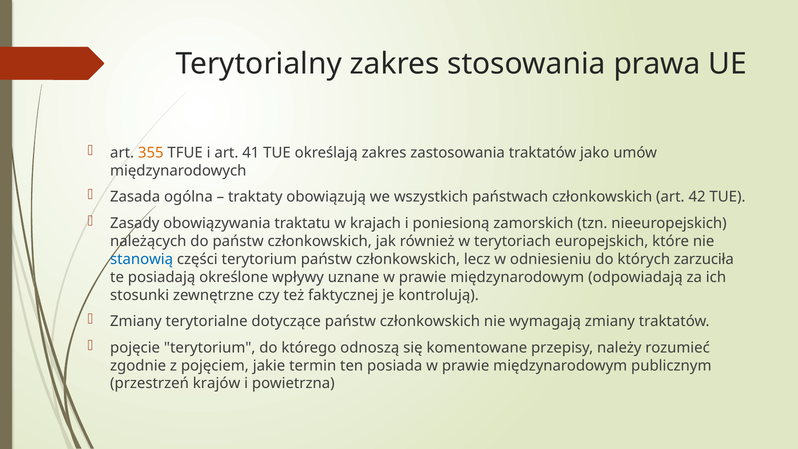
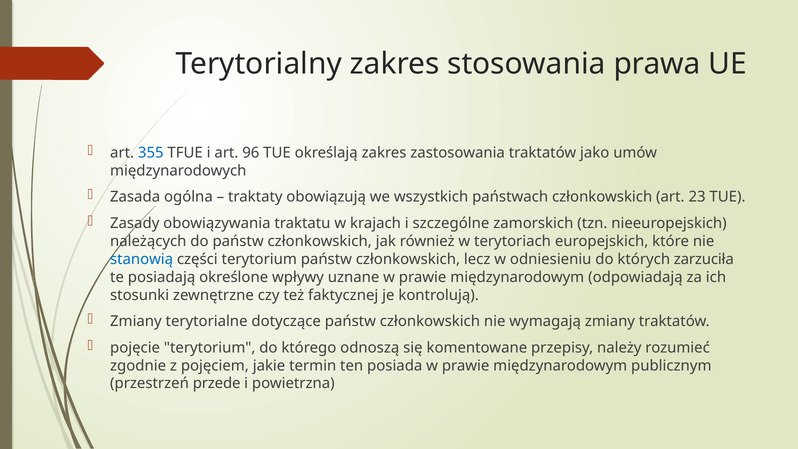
355 colour: orange -> blue (151, 153)
41: 41 -> 96 (251, 153)
42: 42 -> 23 (697, 197)
poniesioną: poniesioną -> szczególne (451, 223)
krajów: krajów -> przede (217, 383)
